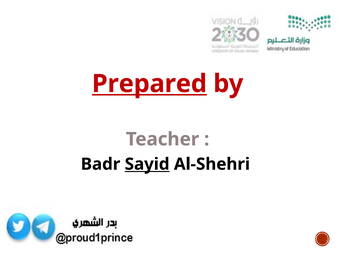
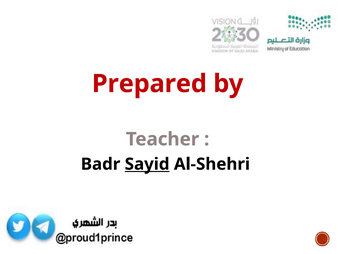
Prepared underline: present -> none (149, 84)
